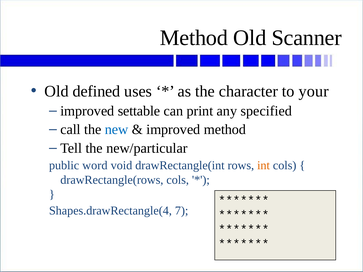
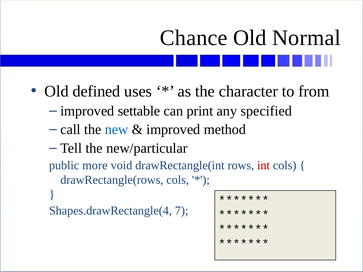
Method: Method -> Chance (194, 38)
Scanner: Scanner -> Normal (306, 38)
your: your -> from (314, 91)
word: word -> more (95, 166)
int colour: orange -> red (264, 166)
